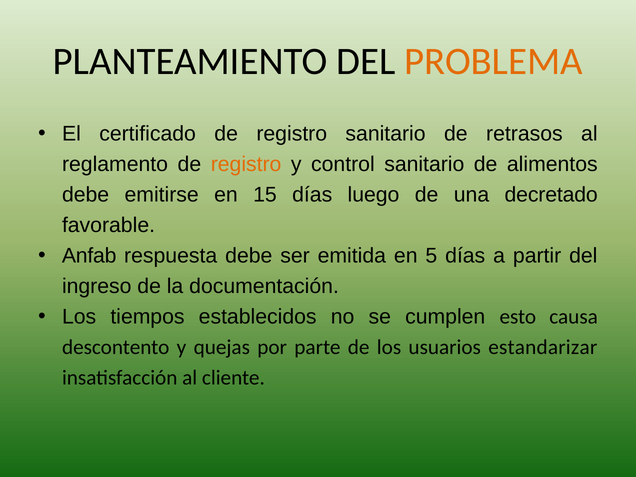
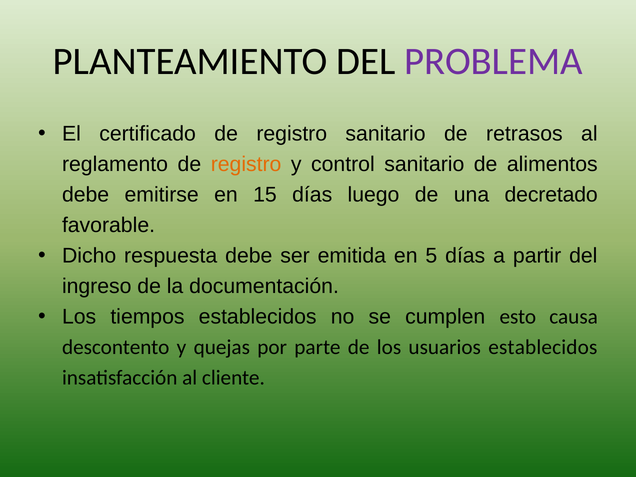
PROBLEMA colour: orange -> purple (493, 62)
Anfab: Anfab -> Dicho (89, 256)
usuarios estandarizar: estandarizar -> establecidos (543, 347)
